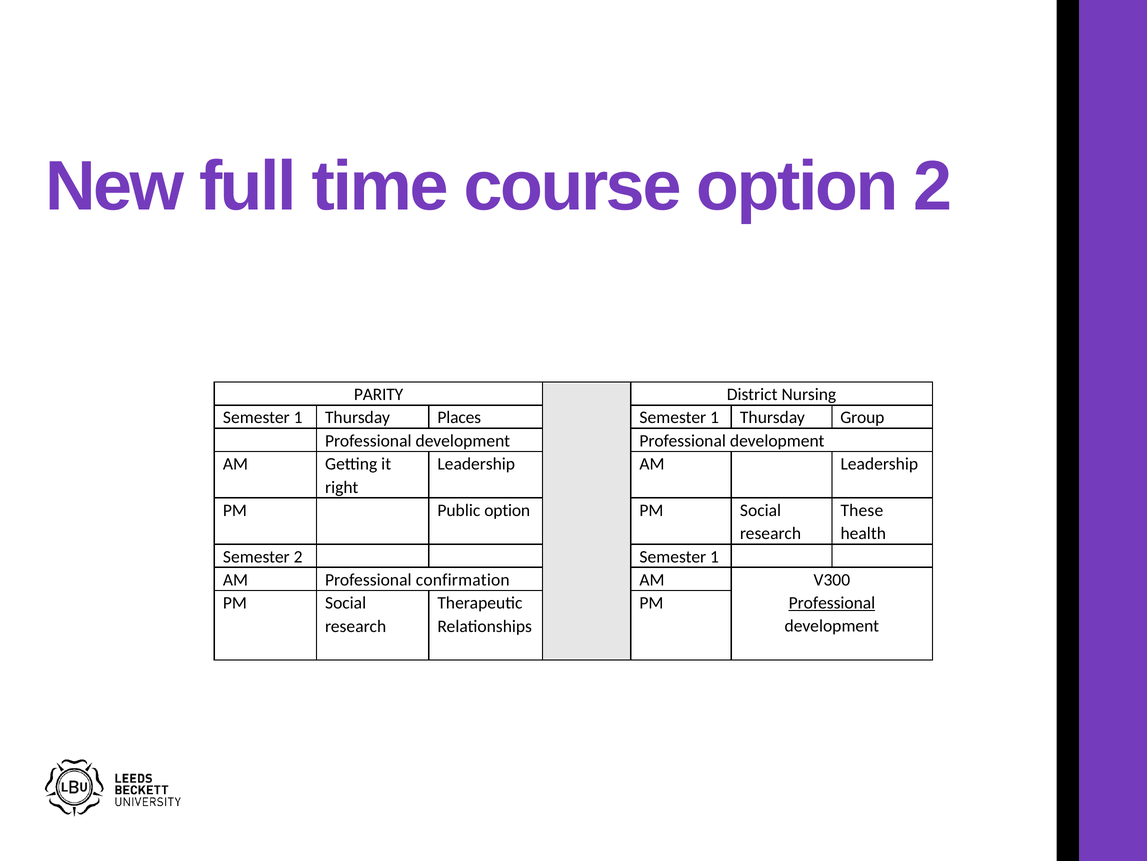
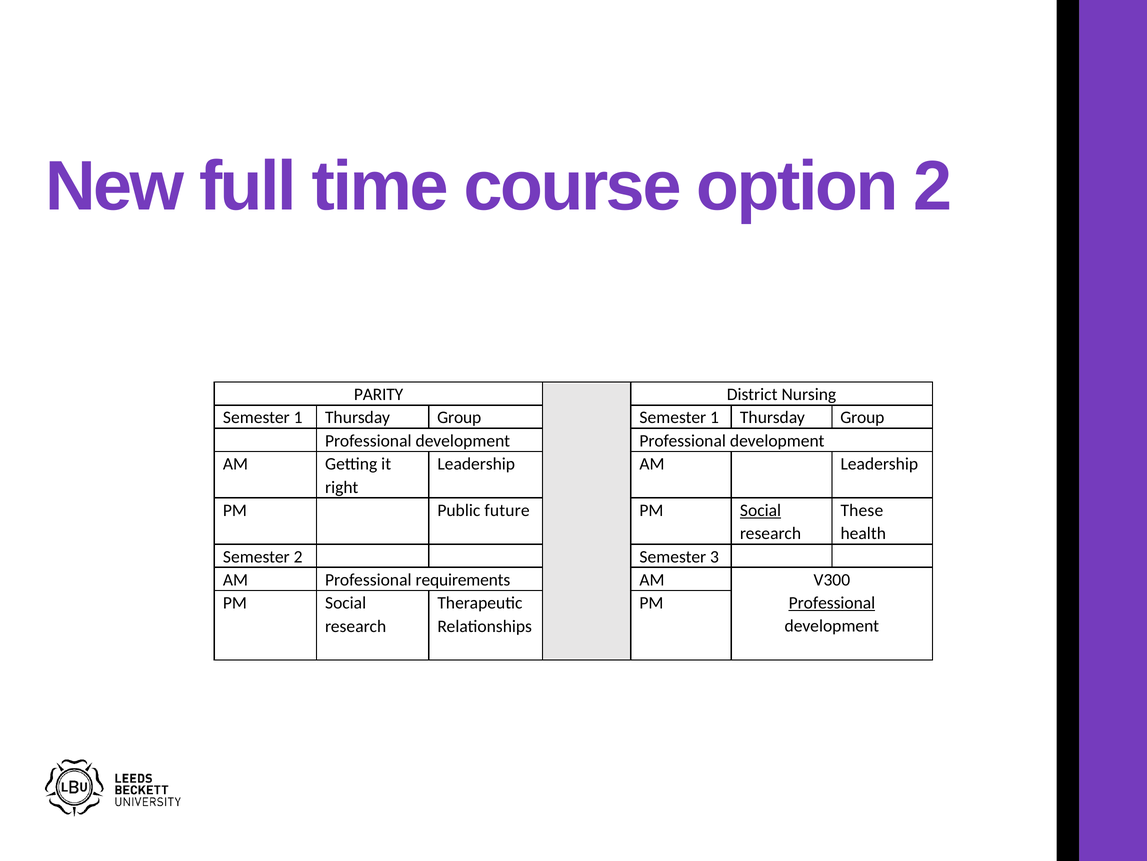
Places: Places -> Group (459, 417)
Public option: option -> future (507, 510)
Social underline: none -> present (761, 510)
2 Semester 1: 1 -> 3 (715, 556)
confirmation: confirmation -> requirements (463, 579)
